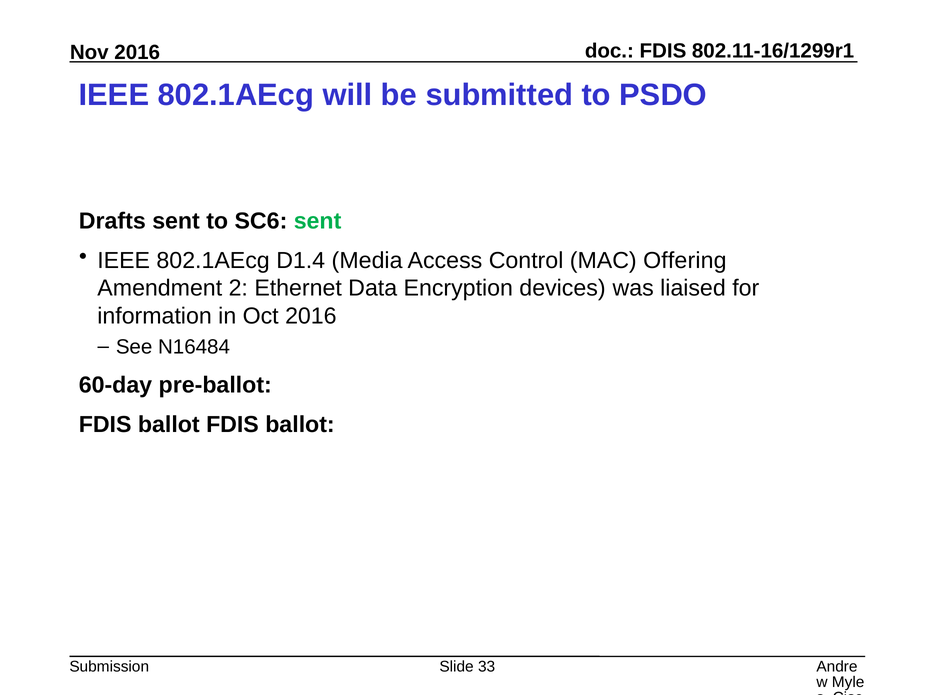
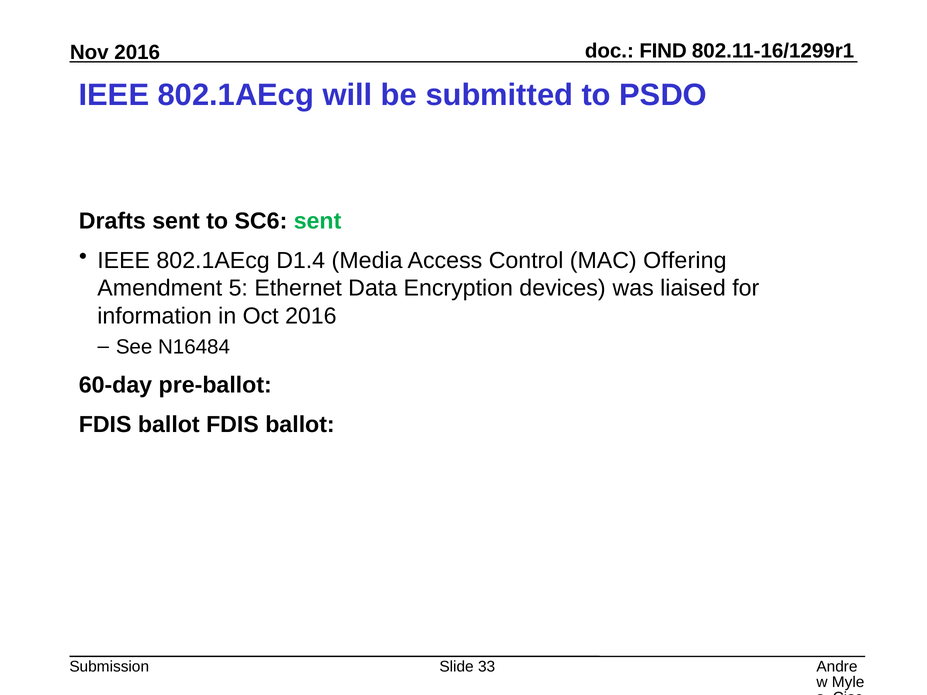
FDIS: FDIS -> FIND (663, 51)
2: 2 -> 5 (238, 288)
